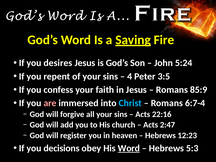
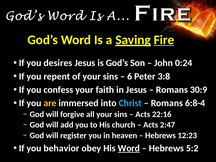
Fire underline: none -> present (164, 40)
5:24: 5:24 -> 0:24 (184, 63)
4: 4 -> 6 (130, 76)
3:5: 3:5 -> 3:8 (164, 76)
85:9: 85:9 -> 30:9 (199, 90)
are colour: pink -> yellow (50, 103)
6:7-4: 6:7-4 -> 6:8-4 (195, 103)
decisions: decisions -> behavior (61, 148)
5:3: 5:3 -> 5:2 (192, 148)
